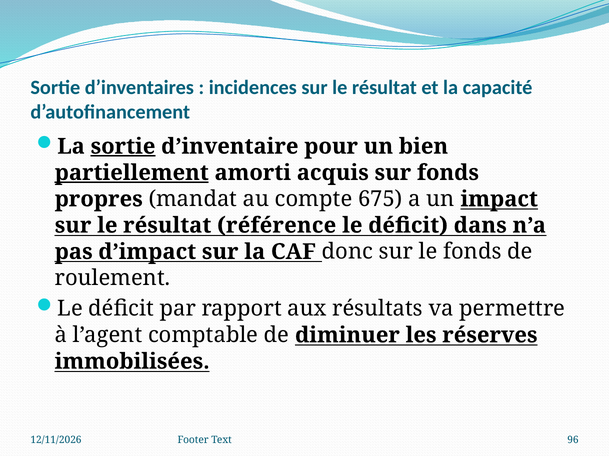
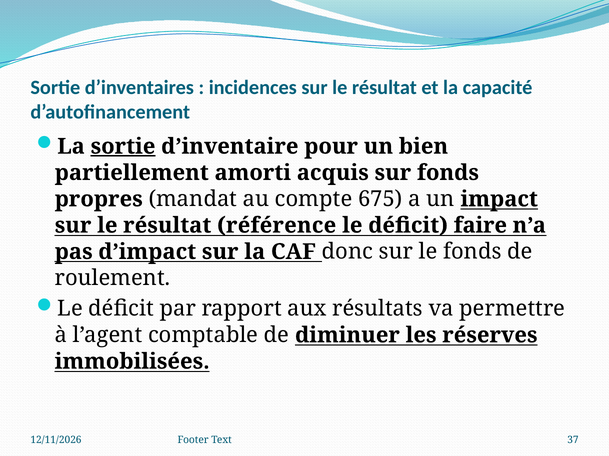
partiellement underline: present -> none (132, 173)
dans: dans -> faire (480, 226)
96: 96 -> 37 (573, 441)
